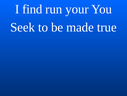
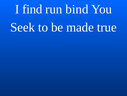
your: your -> bind (77, 9)
